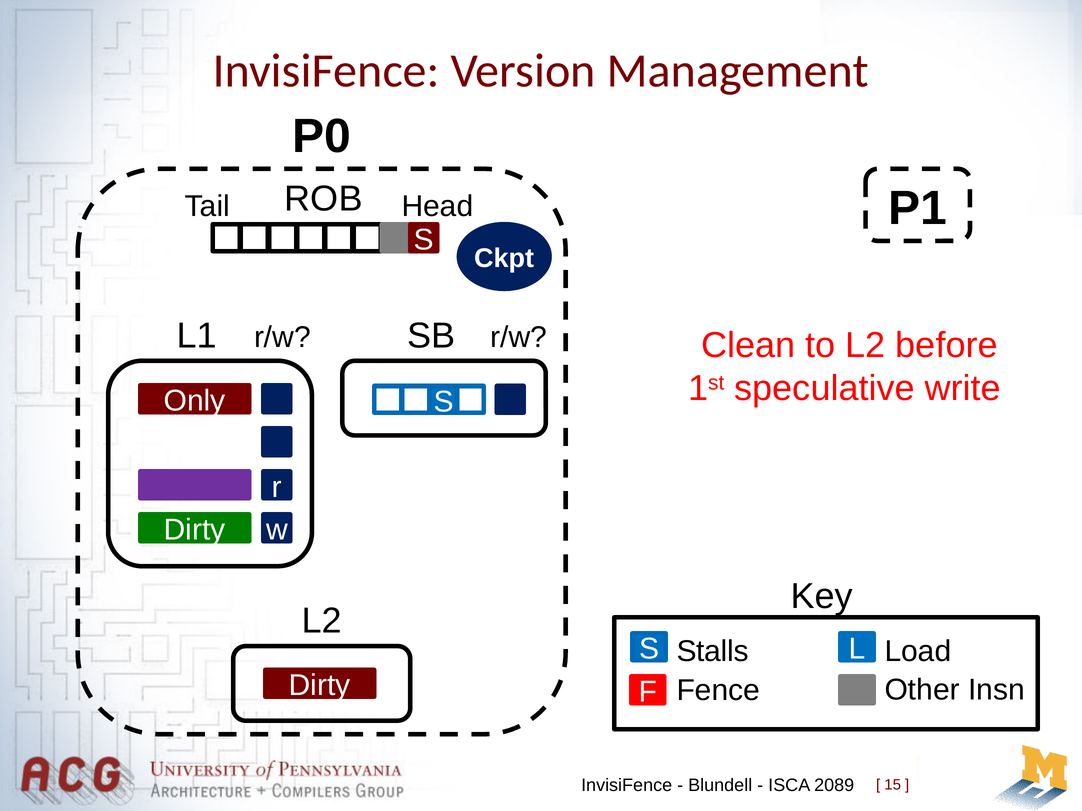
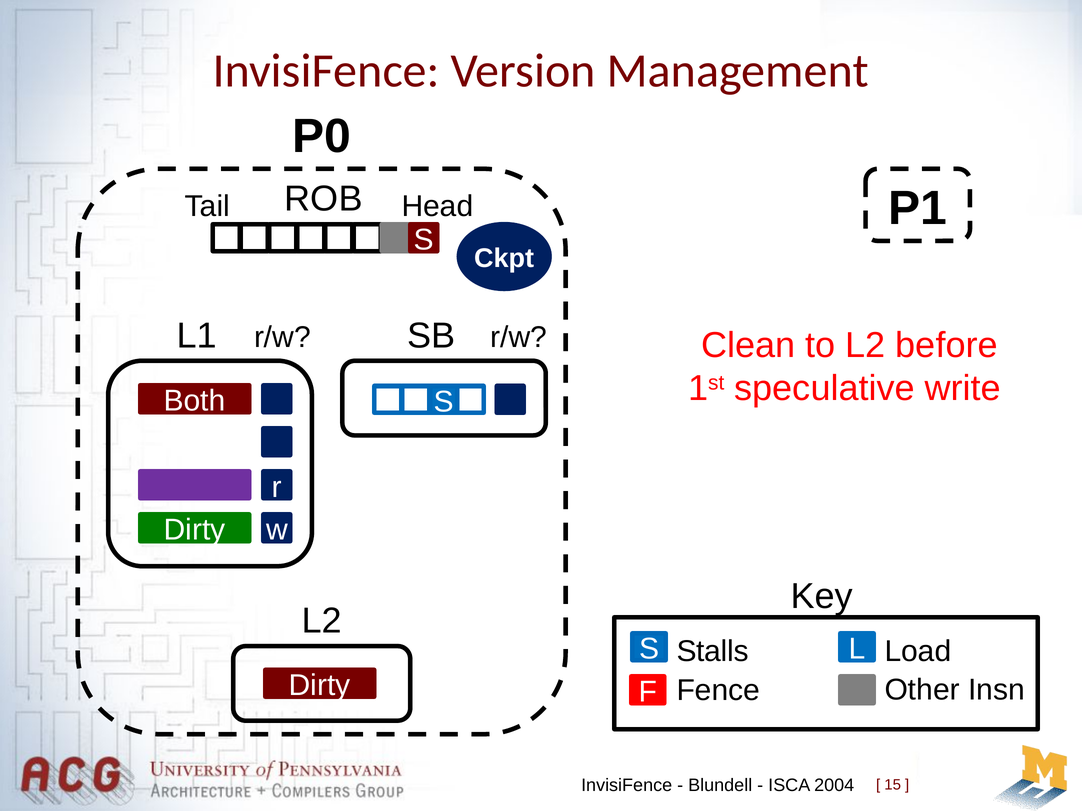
Only: Only -> Both (195, 401)
2089: 2089 -> 2004 (834, 786)
